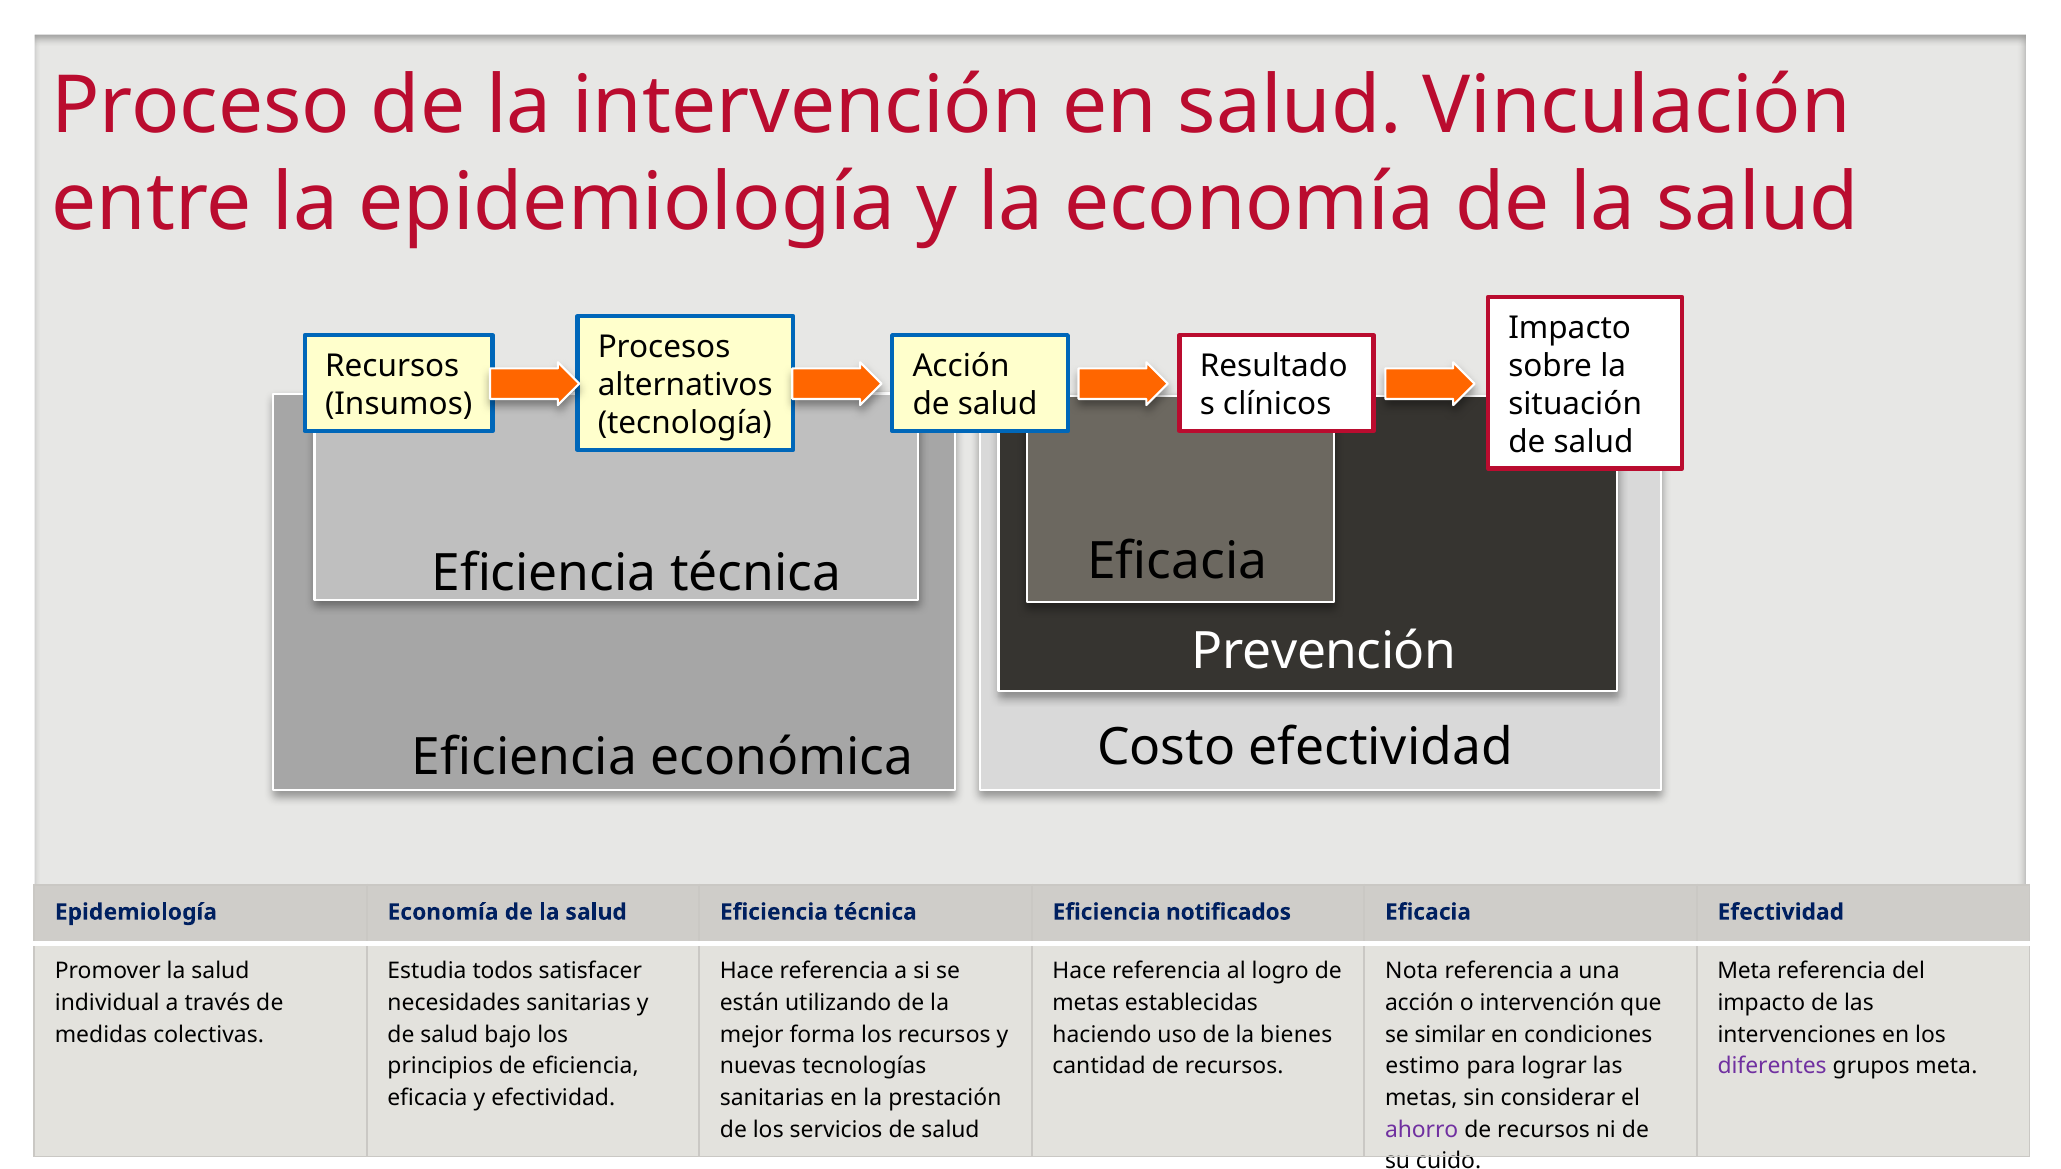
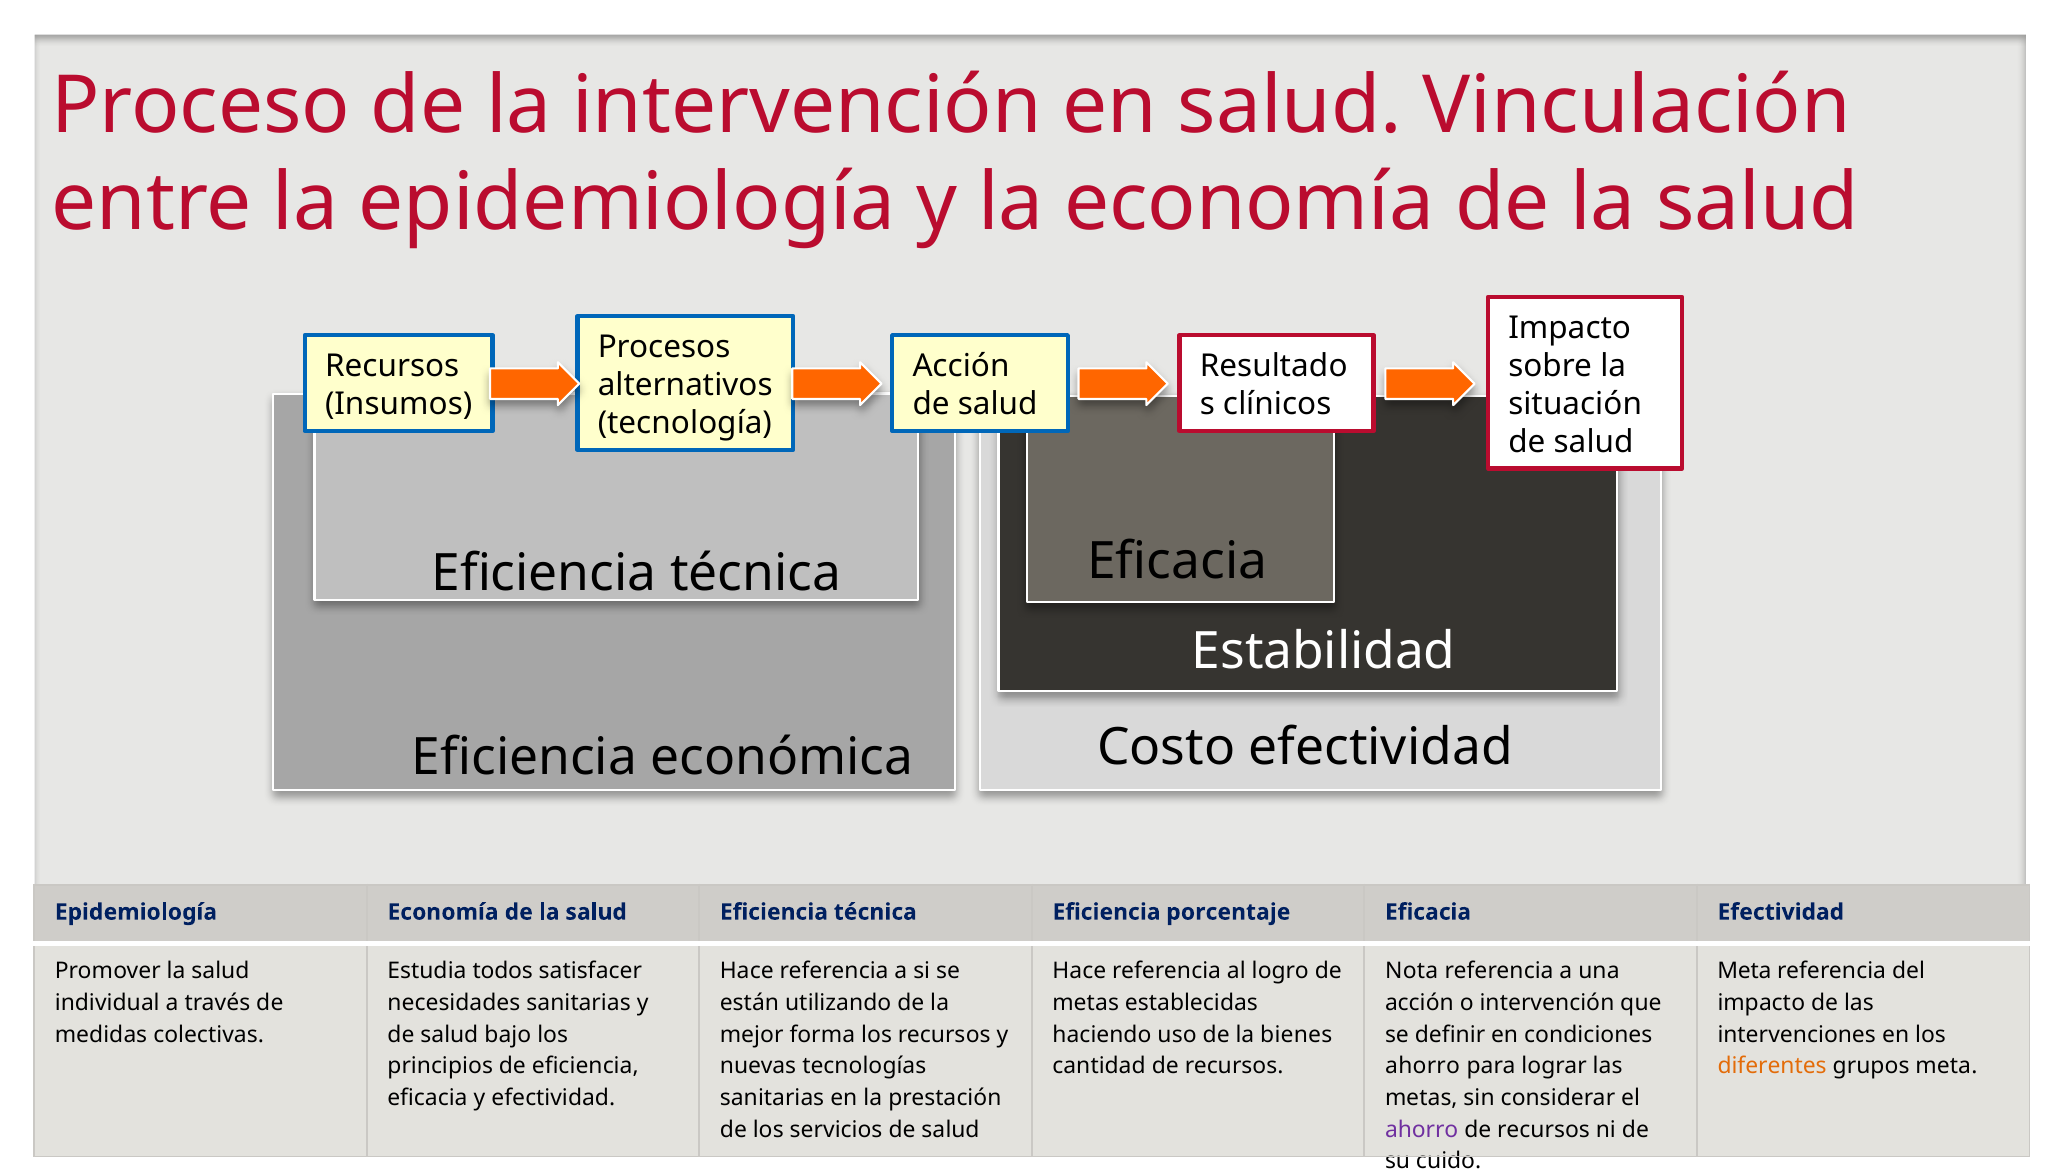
Prevención: Prevención -> Estabilidad (1324, 651)
notificados: notificados -> porcentaje (1228, 912)
similar: similar -> definir (1450, 1034)
estimo: estimo -> ahorro (1423, 1066)
diferentes colour: purple -> orange (1772, 1066)
